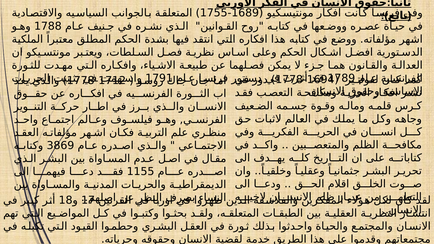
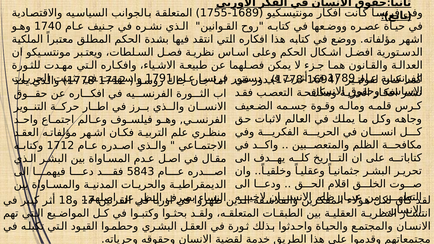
1788: 1788 -> 1740 (48, 26)
3869: 3869 -> 1712 (60, 146)
1155: 1155 -> 5843 (141, 172)
